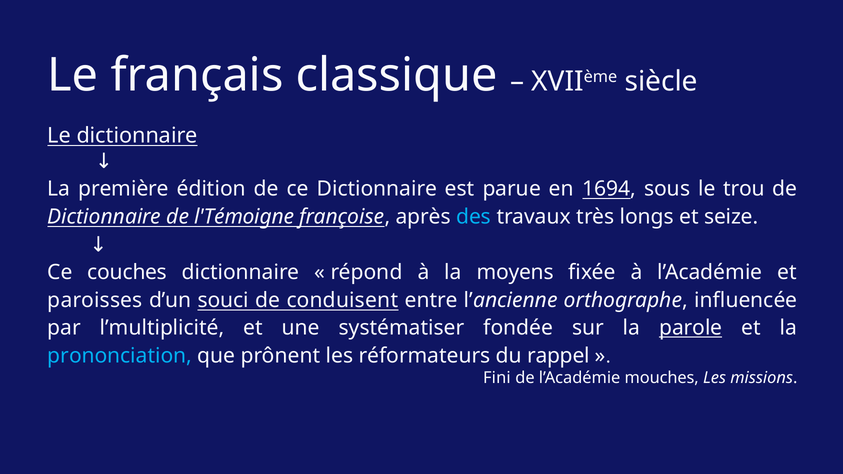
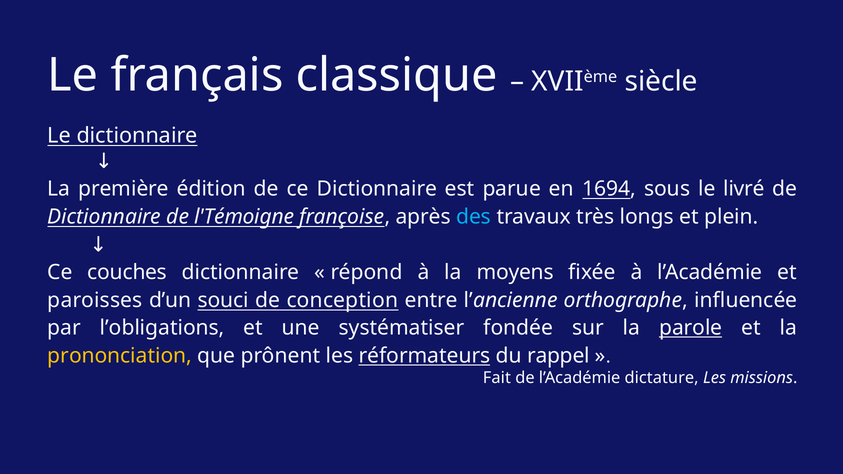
trou: trou -> livré (744, 189)
seize: seize -> plein (731, 217)
conduisent: conduisent -> conception (342, 300)
l’multiplicité: l’multiplicité -> l’obligations (162, 328)
prononciation colour: light blue -> yellow (120, 356)
réformateurs underline: none -> present (424, 356)
Fini: Fini -> Fait (497, 378)
mouches: mouches -> dictature (662, 378)
